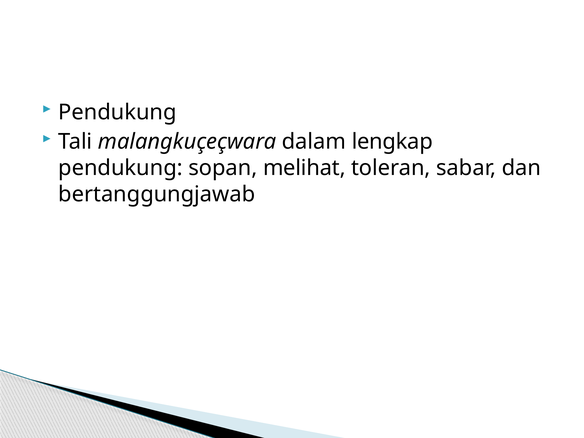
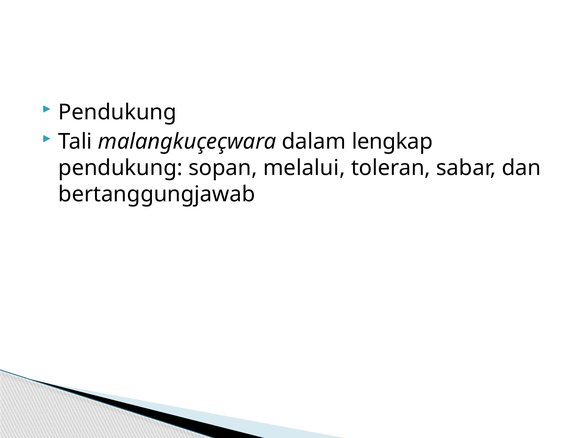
melihat: melihat -> melalui (304, 168)
